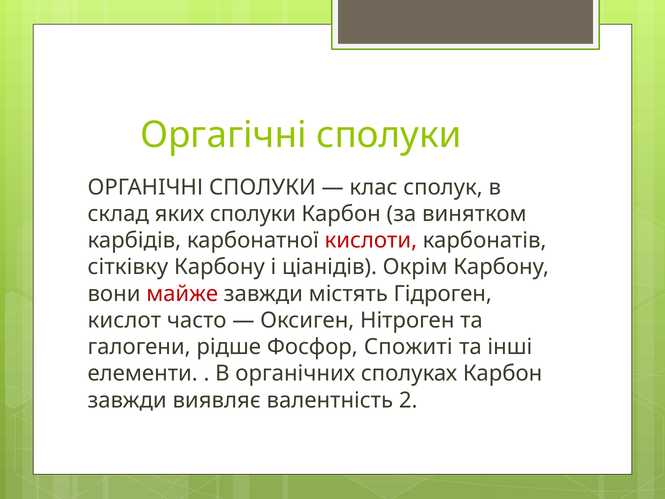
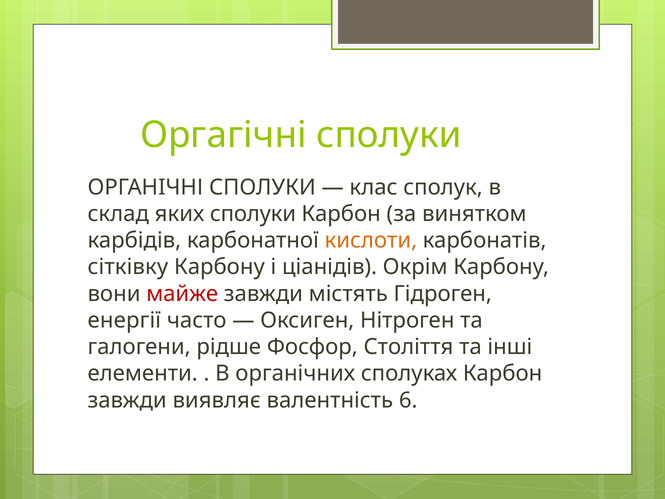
кислоти colour: red -> orange (371, 240)
кислот: кислот -> енергії (124, 320)
Спожиті: Спожиті -> Століття (408, 347)
2: 2 -> 6 (408, 400)
